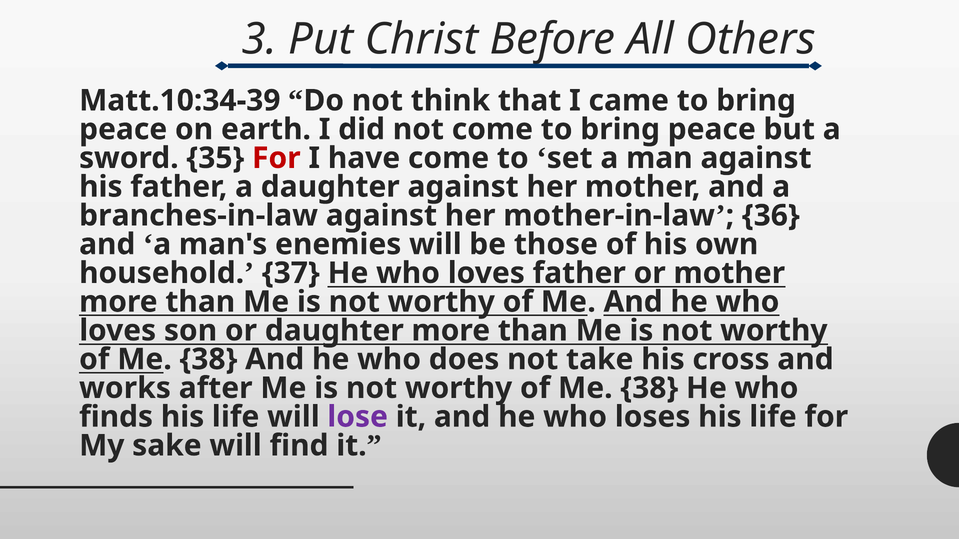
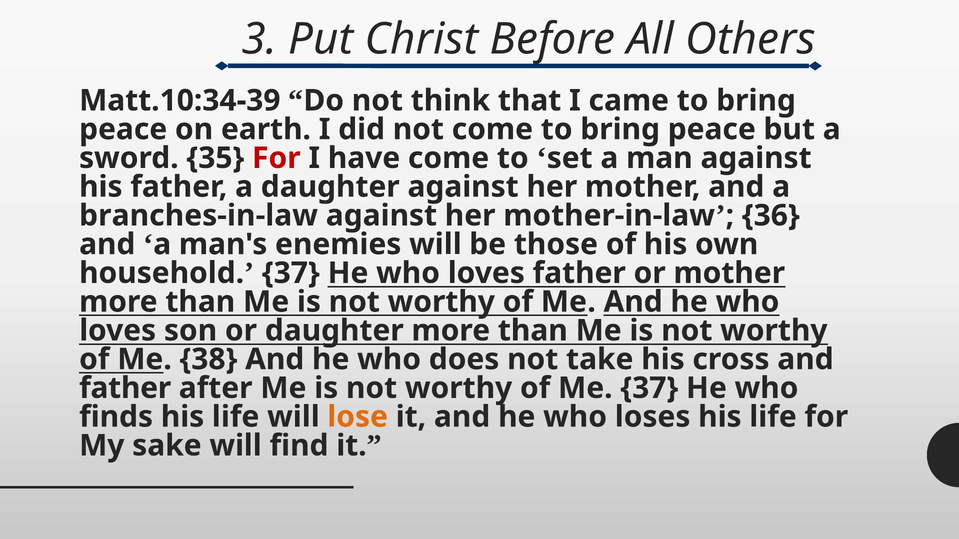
works: works -> father (125, 388)
38: 38 -> 37 (649, 388)
lose colour: purple -> orange (358, 417)
